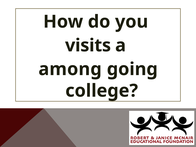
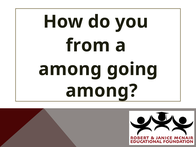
visits: visits -> from (88, 45)
college: college -> among (102, 91)
